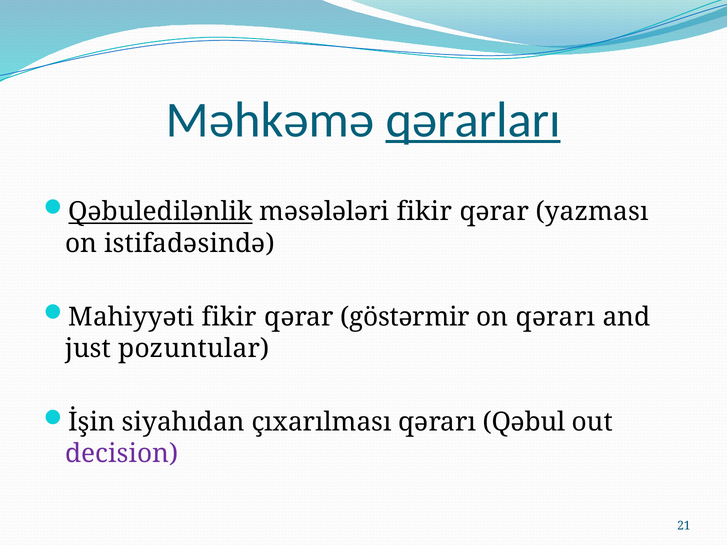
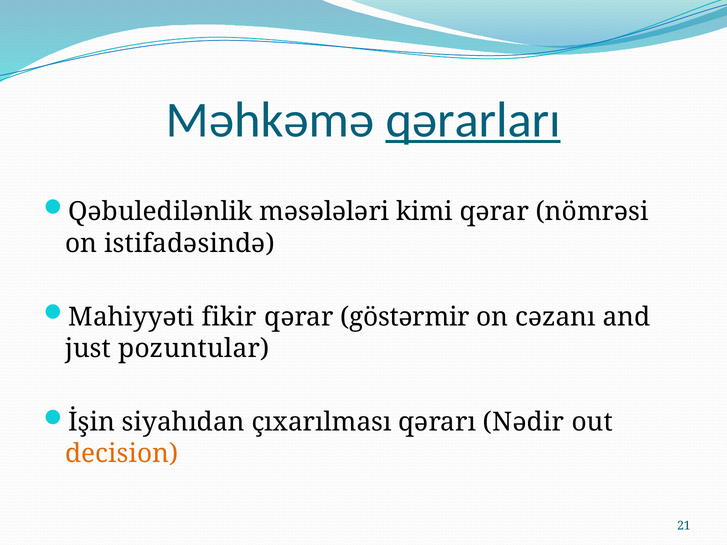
Qəbuledilənlik underline: present -> none (161, 212)
məsələləri fikir: fikir -> kimi (424, 212)
yazması: yazması -> nömrəsi (592, 212)
on qərarı: qərarı -> cəzanı (555, 317)
Qəbul: Qəbul -> Nədir (524, 422)
decision colour: purple -> orange (122, 454)
